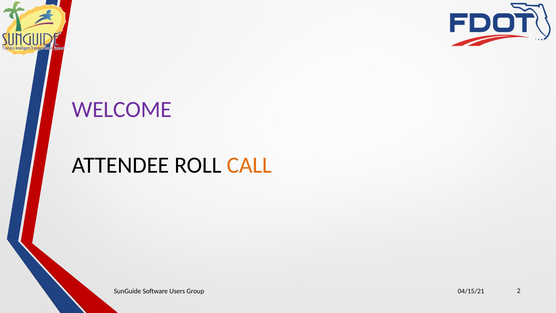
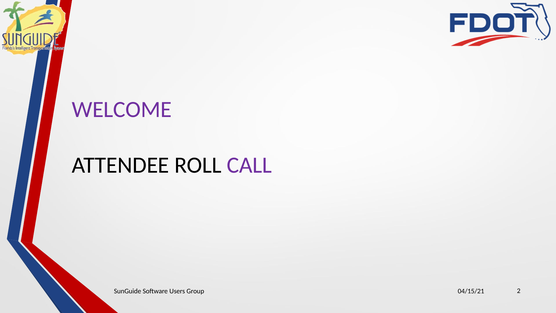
CALL colour: orange -> purple (249, 165)
